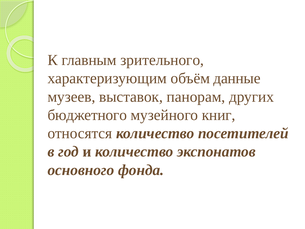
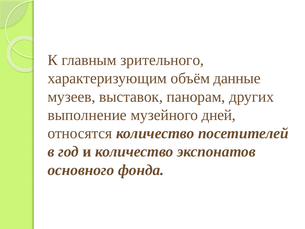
бюджетного: бюджетного -> выполнение (87, 115)
книг: книг -> дней (219, 115)
